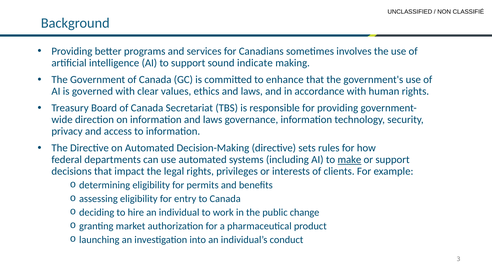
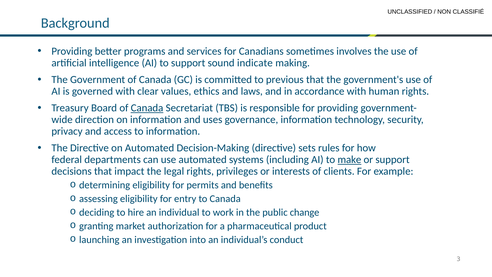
enhance: enhance -> previous (285, 80)
Canada underline: none -> present (147, 108)
information and laws: laws -> uses (213, 119)
